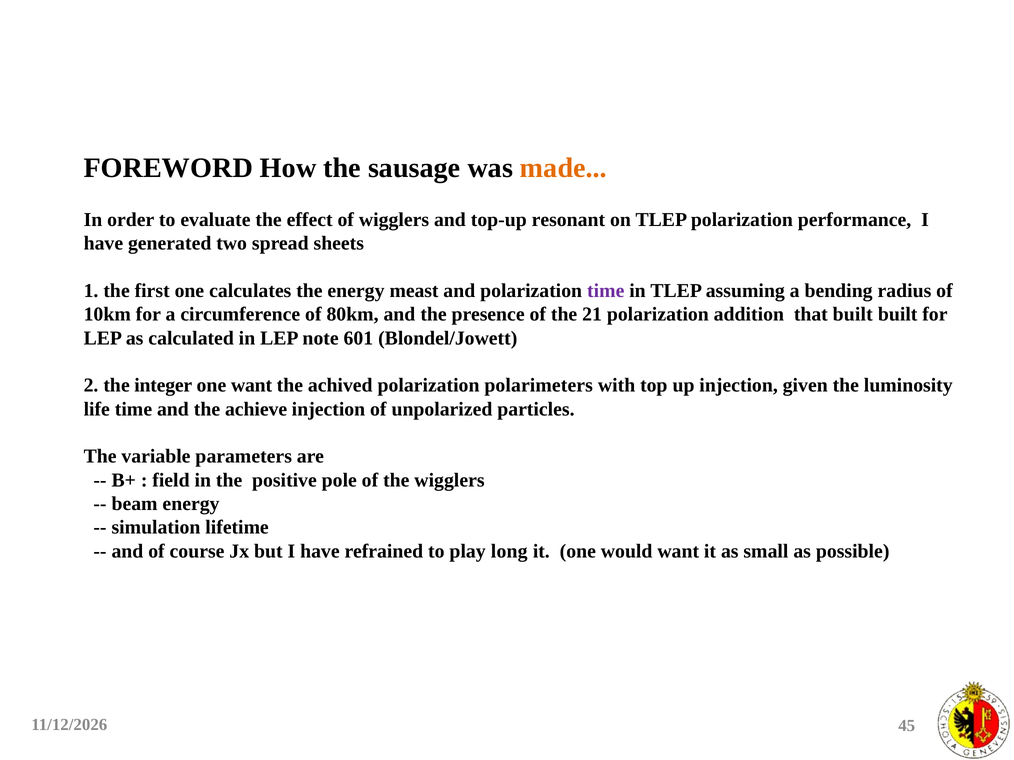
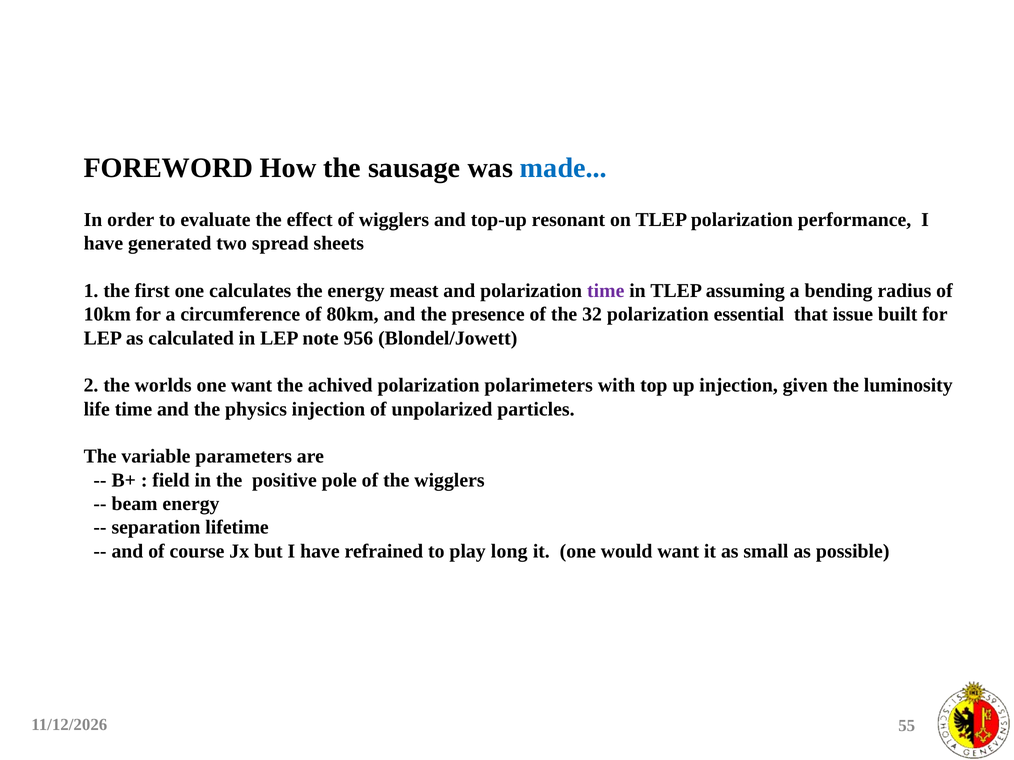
made colour: orange -> blue (563, 168)
21: 21 -> 32 (592, 315)
addition: addition -> essential (749, 315)
that built: built -> issue (853, 315)
601: 601 -> 956 (358, 338)
integer: integer -> worlds (163, 386)
achieve: achieve -> physics (256, 409)
simulation: simulation -> separation (156, 528)
45: 45 -> 55 (907, 726)
